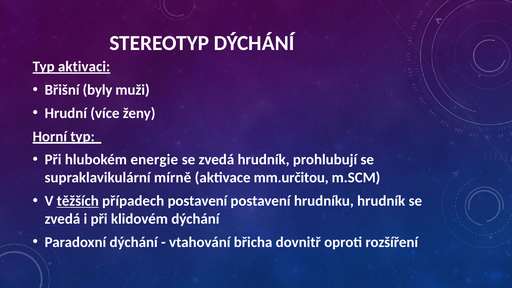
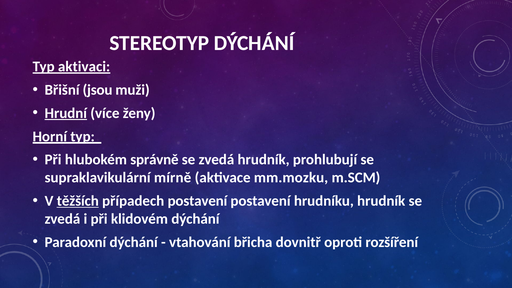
byly: byly -> jsou (98, 90)
Hrudní underline: none -> present (66, 113)
energie: energie -> správně (154, 160)
mm.určitou: mm.určitou -> mm.mozku (291, 178)
